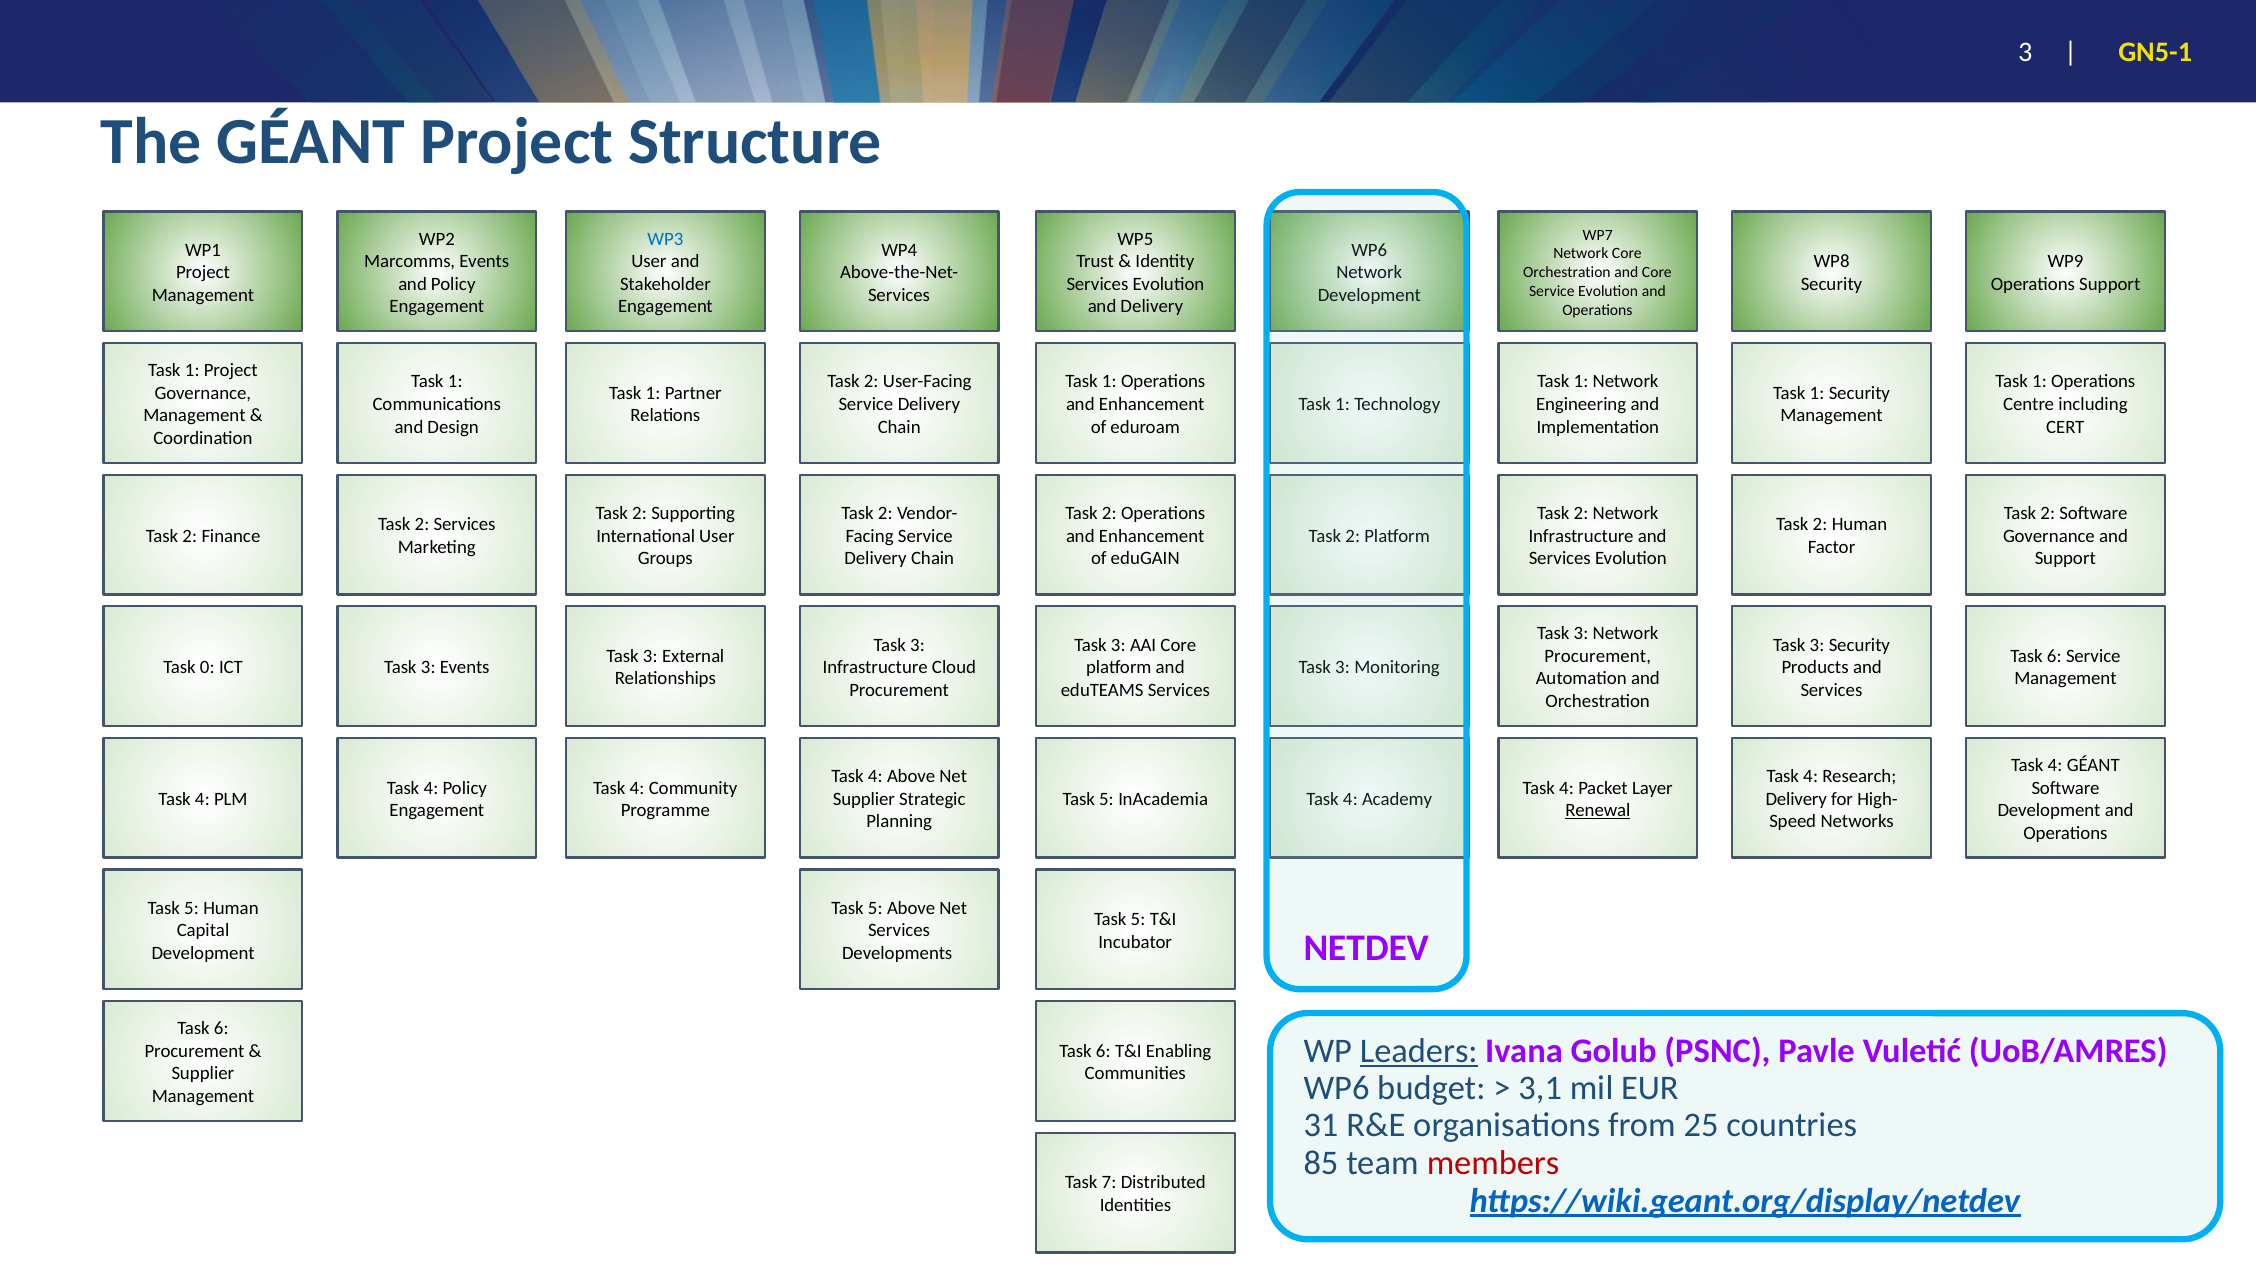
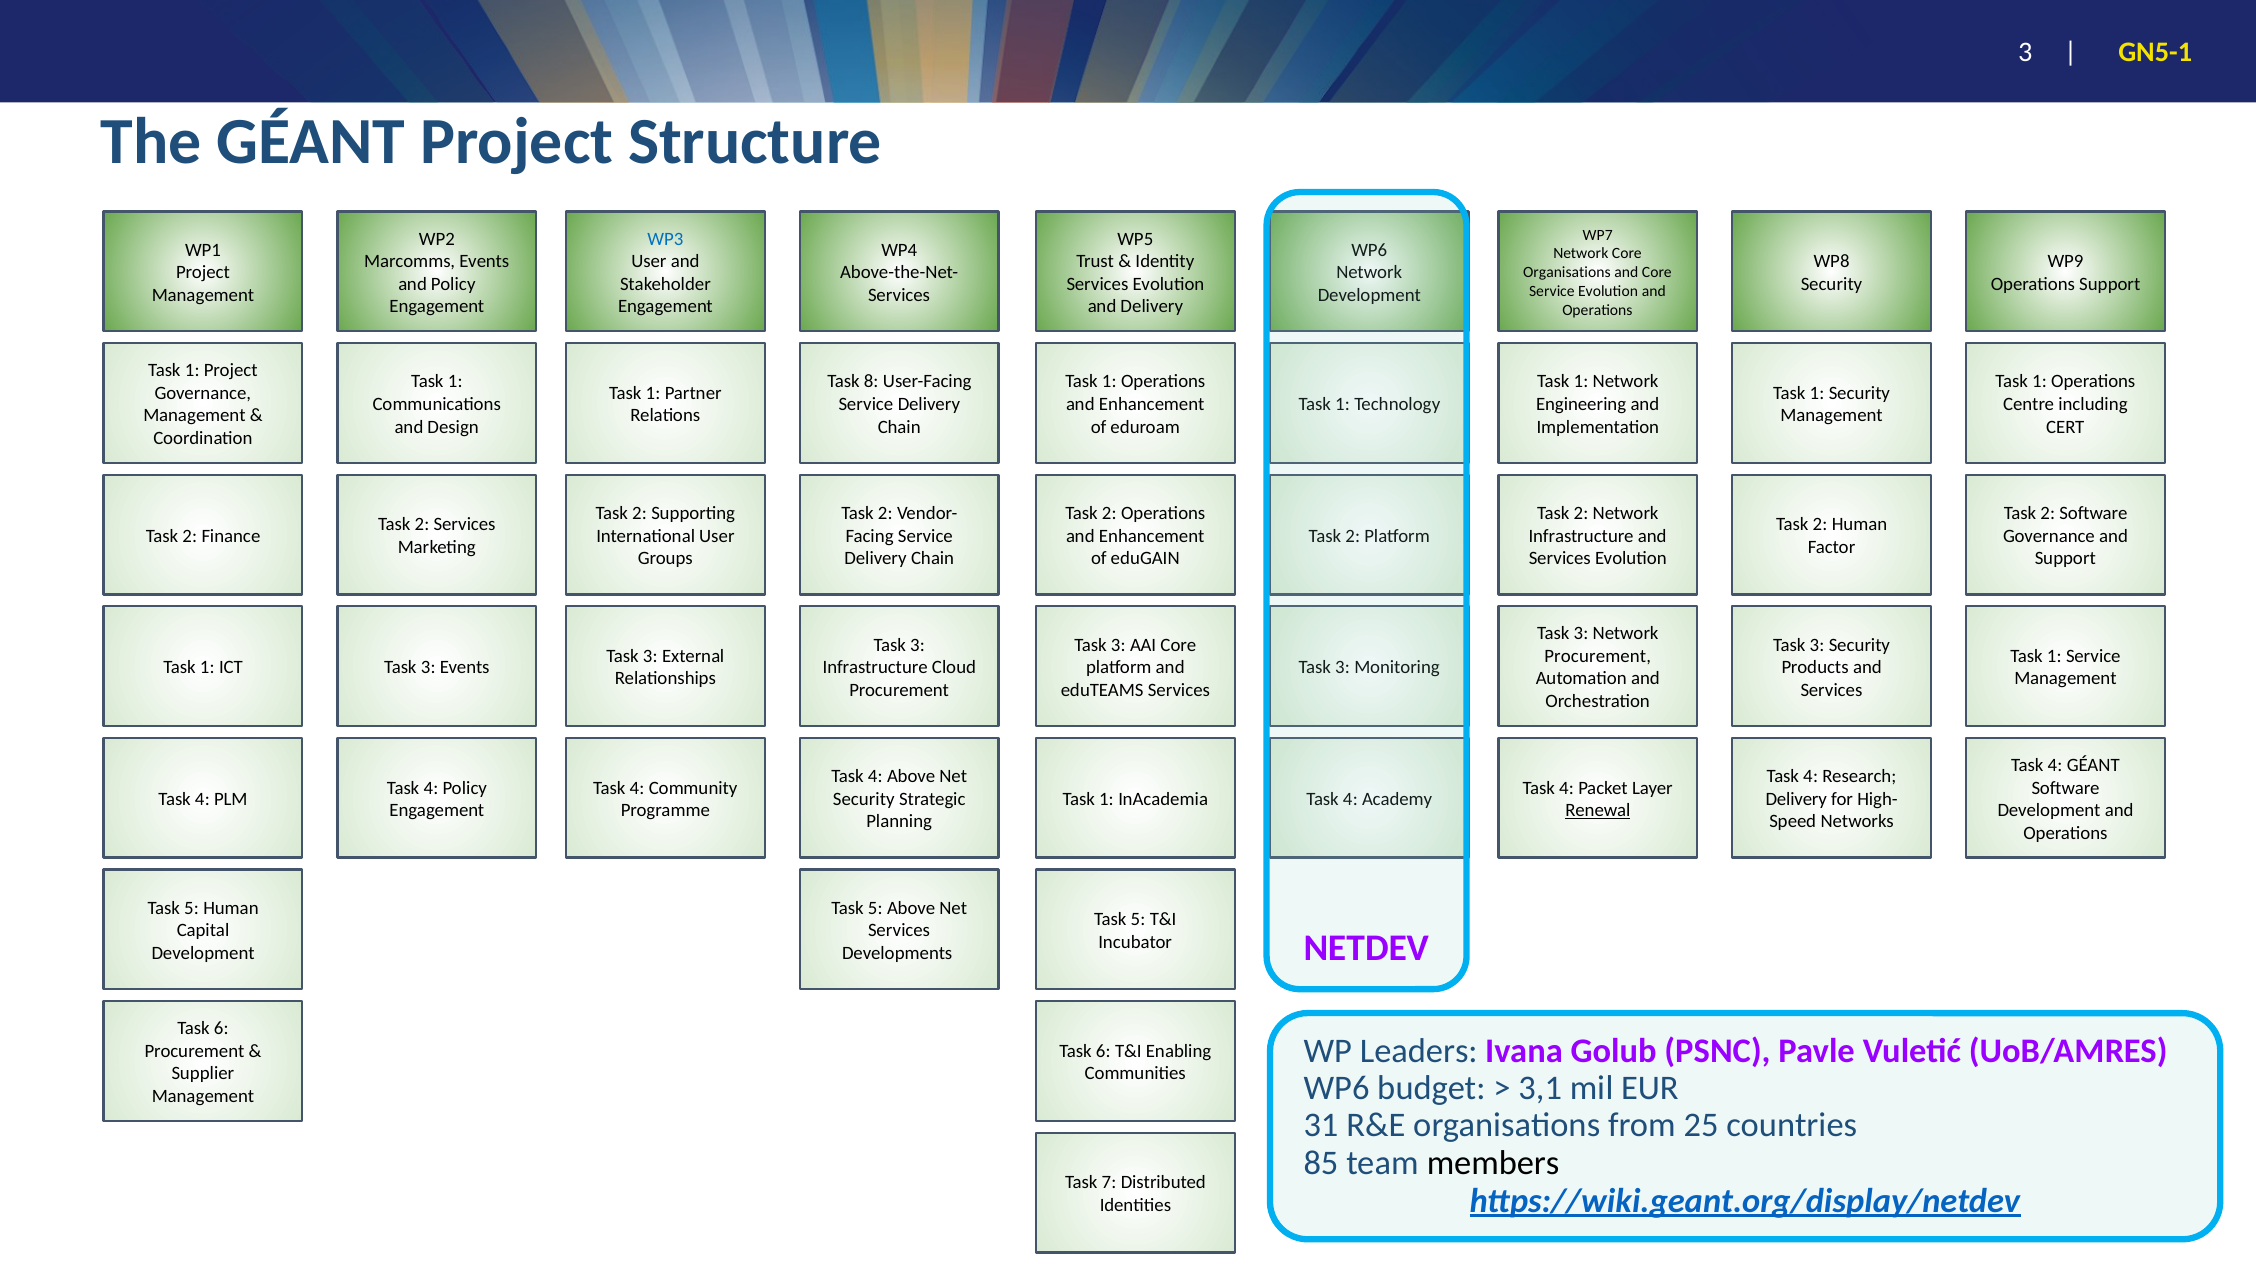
Orchestration: Orchestration -> Organisations (1567, 272)
2: 2 -> 8 (871, 382)
6: 6 -> 1 (2054, 656)
0: 0 -> 1 (207, 667)
Supplier: Supplier -> Security (864, 799)
5: 5 -> 1 (1106, 799)
Leaders underline: present -> none (1419, 1051)
members colour: red -> black (1493, 1163)
